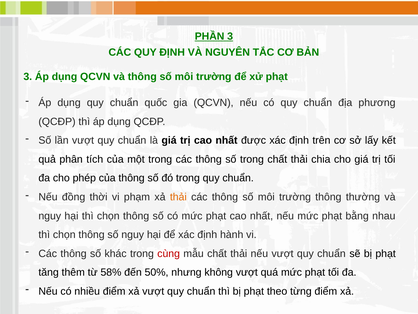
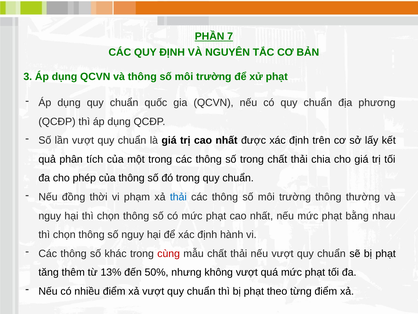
PHẦN 3: 3 -> 7 (230, 36)
thải colour: orange -> blue (178, 197)
58%: 58% -> 13% (111, 272)
